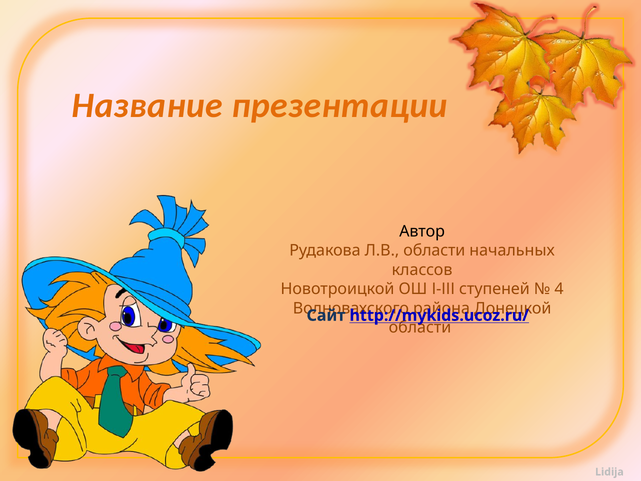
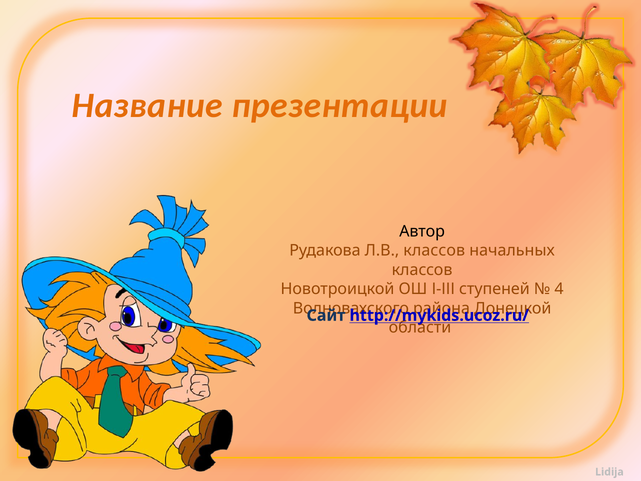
Л.В области: области -> классов (434, 250)
